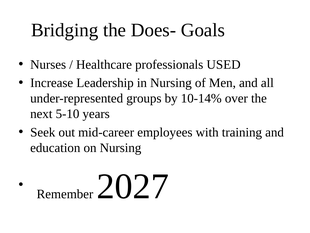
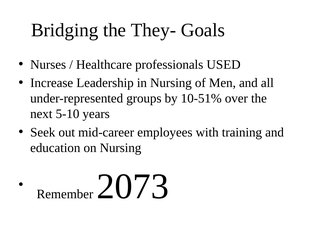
Does-: Does- -> They- (153, 30)
10-14%: 10-14% -> 10-51% (201, 98)
2027: 2027 -> 2073 (133, 186)
